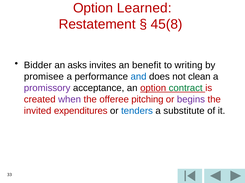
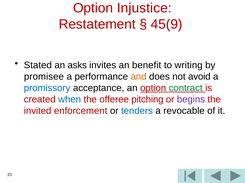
Learned: Learned -> Injustice (144, 8)
45(8: 45(8 -> 45(9 (167, 24)
Bidder: Bidder -> Stated (38, 65)
and colour: blue -> orange (139, 77)
clean: clean -> avoid (199, 77)
promissory colour: purple -> blue (47, 88)
when colour: purple -> blue (70, 100)
expenditures: expenditures -> enforcement (81, 111)
substitute: substitute -> revocable (184, 111)
